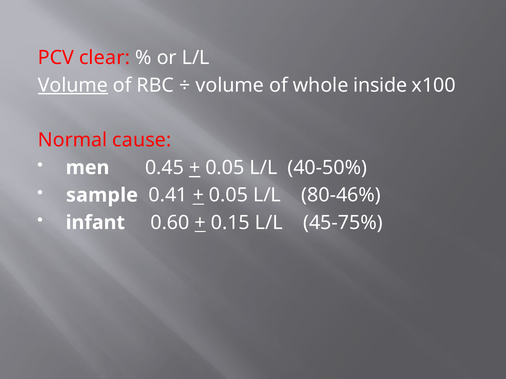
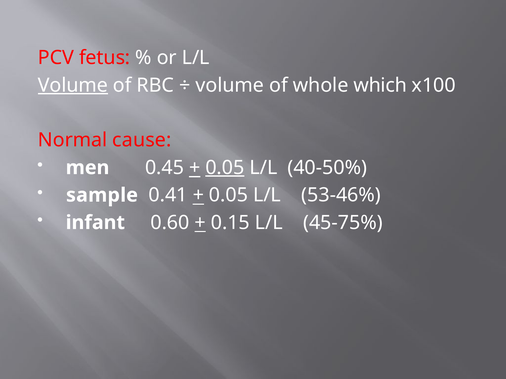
clear: clear -> fetus (105, 58)
inside: inside -> which (380, 85)
0.05 underline: none -> present (225, 168)
80-46%: 80-46% -> 53-46% (341, 195)
